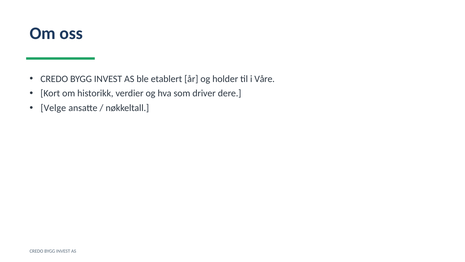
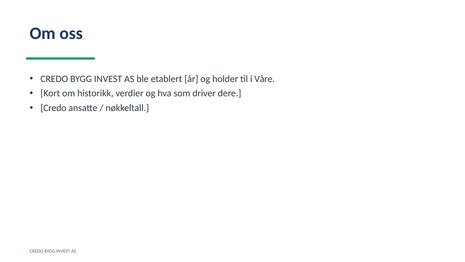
Velge: Velge -> Credo (53, 108)
